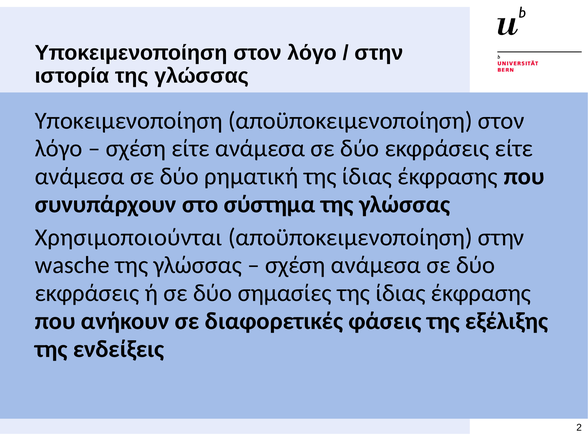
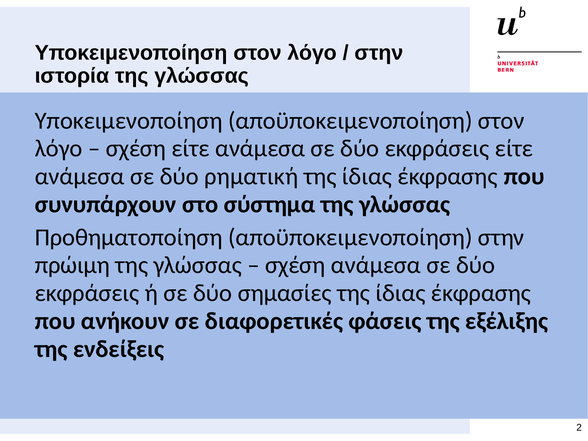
Χρησιμοποιούνται: Χρησιμοποιούνται -> Προθηματοποίηση (129, 237)
wasche: wasche -> πρώιμη (72, 265)
